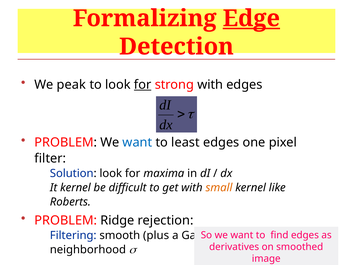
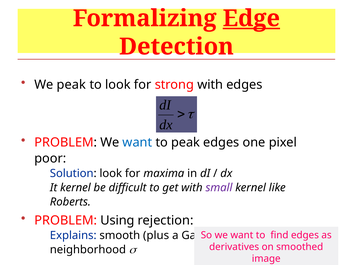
for underline: present -> none (143, 85)
to least: least -> peak (186, 142)
filter: filter -> poor (50, 158)
small colour: orange -> purple (219, 188)
Ridge: Ridge -> Using (117, 220)
Filtering: Filtering -> Explains (73, 235)
